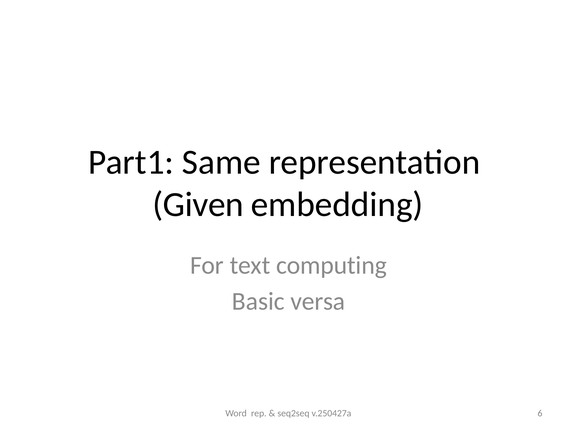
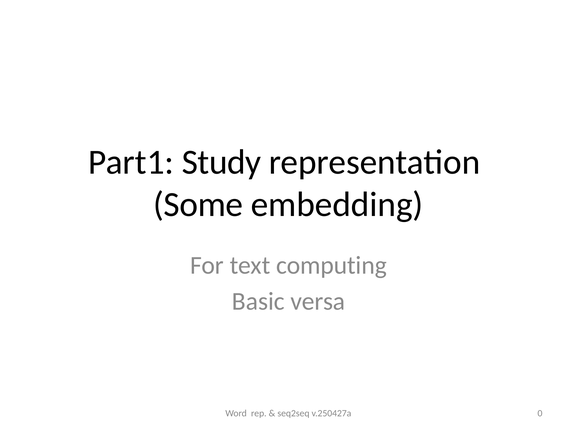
Same: Same -> Study (222, 162)
Given: Given -> Some (198, 204)
6: 6 -> 0 (540, 413)
